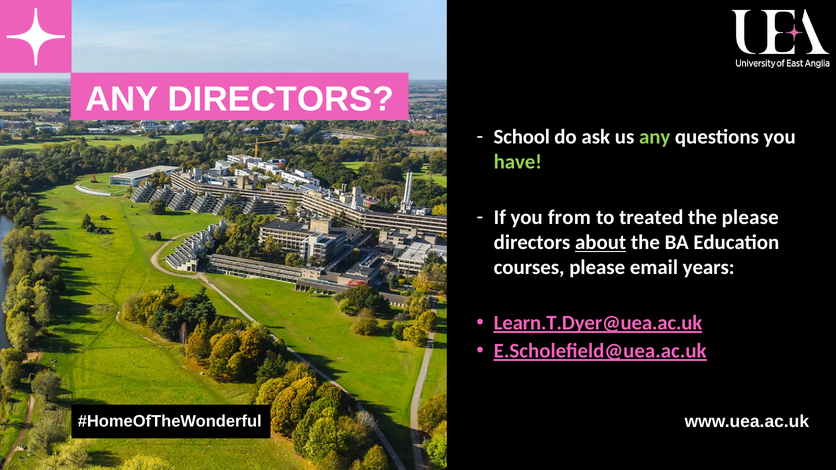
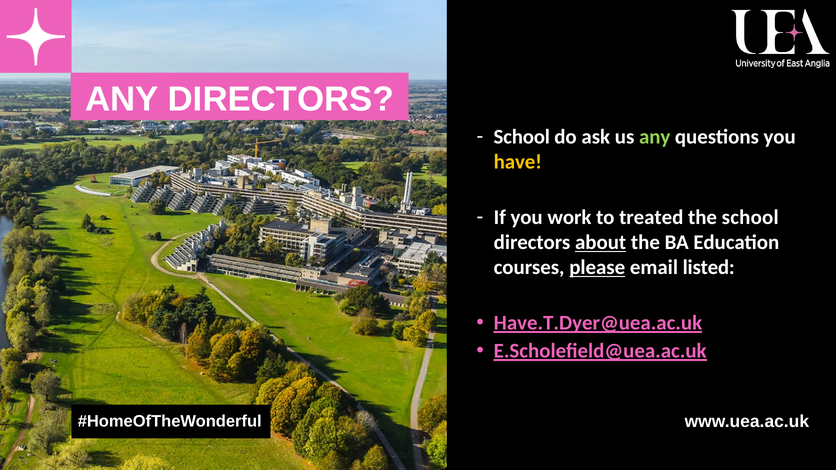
have colour: light green -> yellow (518, 162)
from: from -> work (569, 217)
the please: please -> school (750, 217)
please underline: none -> present (597, 268)
years: years -> listed (709, 268)
Learn.T.Dyer@uea.ac.uk: Learn.T.Dyer@uea.ac.uk -> Have.T.Dyer@uea.ac.uk (598, 323)
